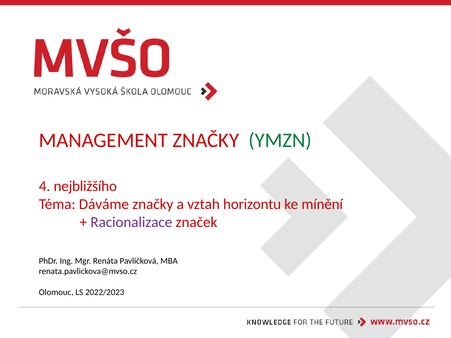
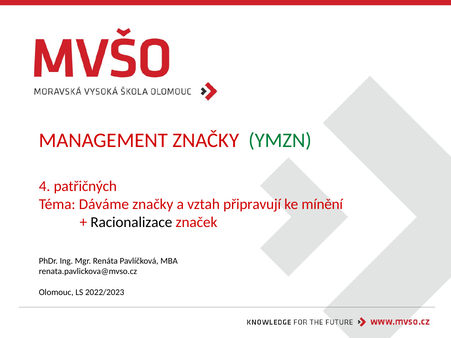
nejbližšího: nejbližšího -> patřičných (85, 186)
horizontu: horizontu -> připravují (252, 204)
Racionalizace colour: purple -> black (131, 222)
